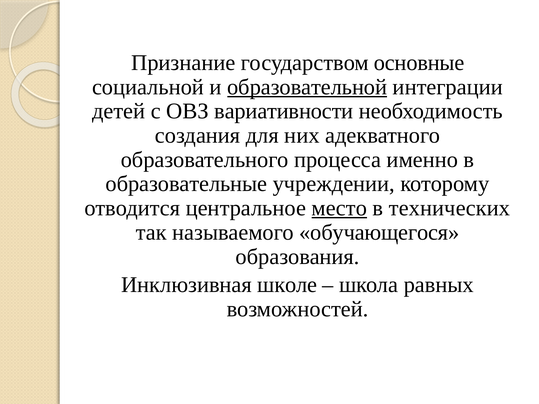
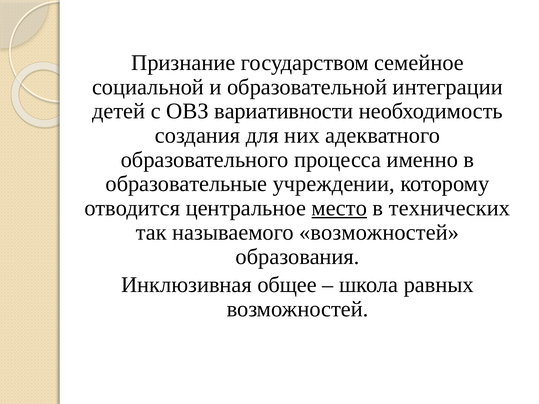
основные: основные -> семейное (419, 63)
образовательной underline: present -> none (307, 87)
называемого обучающегося: обучающегося -> возможностей (379, 233)
школе: школе -> общее (287, 285)
